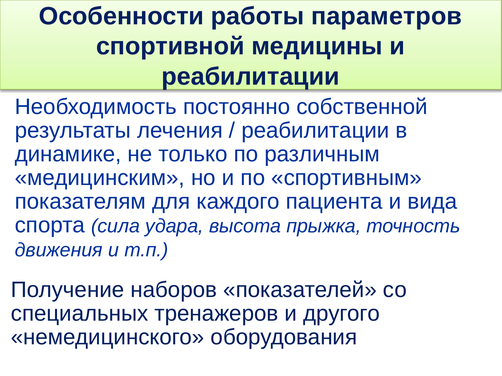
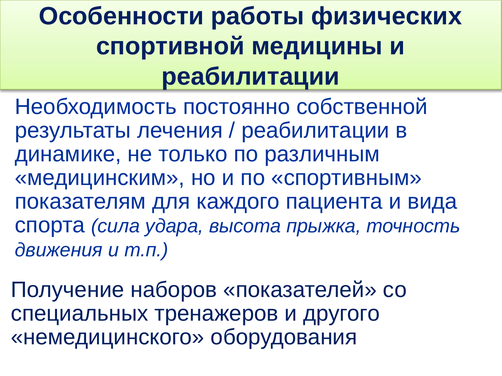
параметров: параметров -> физических (387, 16)
